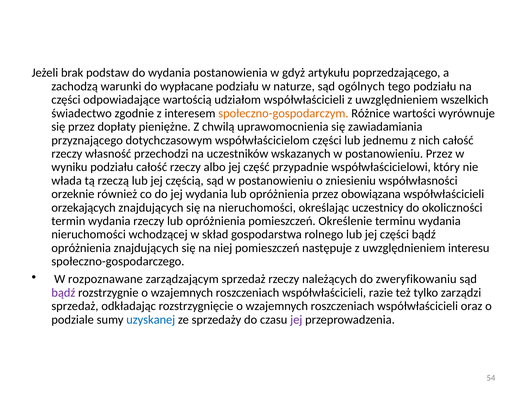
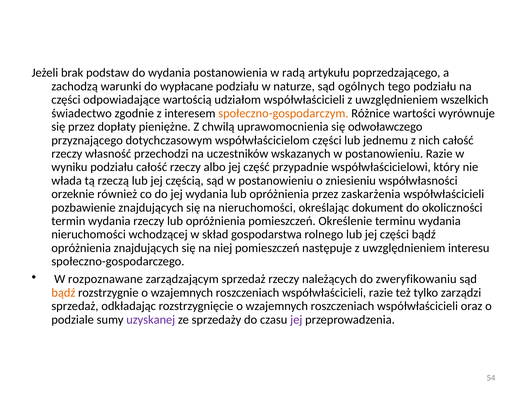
gdyż: gdyż -> radą (294, 73)
zawiadamiania: zawiadamiania -> odwoławczego (385, 127)
postanowieniu Przez: Przez -> Razie (439, 153)
obowiązana: obowiązana -> zaskarżenia (371, 194)
orzekających: orzekających -> pozbawienie (83, 207)
uczestnicy: uczestnicy -> dokument (378, 207)
bądź colour: purple -> orange (63, 292)
uzyskanej colour: blue -> purple (151, 319)
